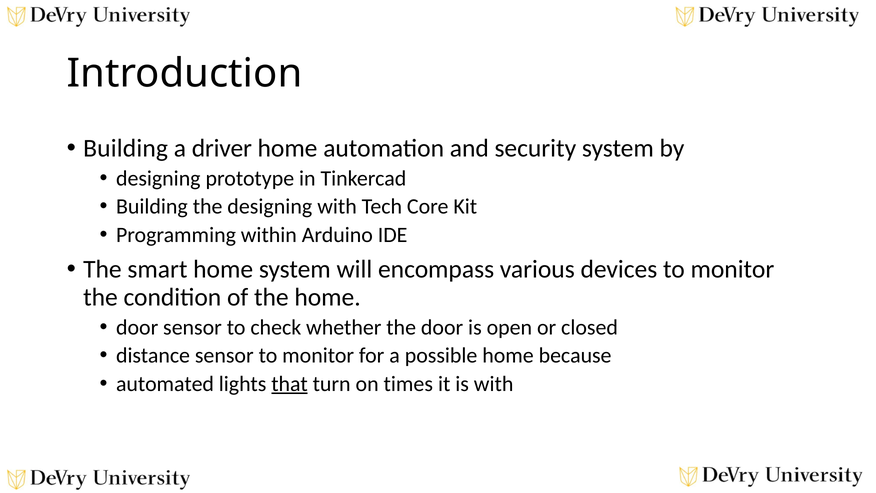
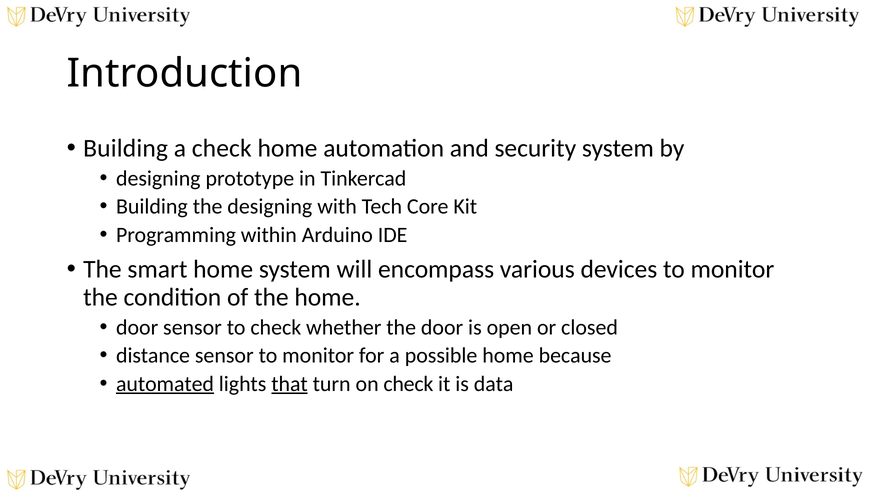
a driver: driver -> check (222, 148)
automated underline: none -> present (165, 384)
on times: times -> check (408, 384)
is with: with -> data (494, 384)
